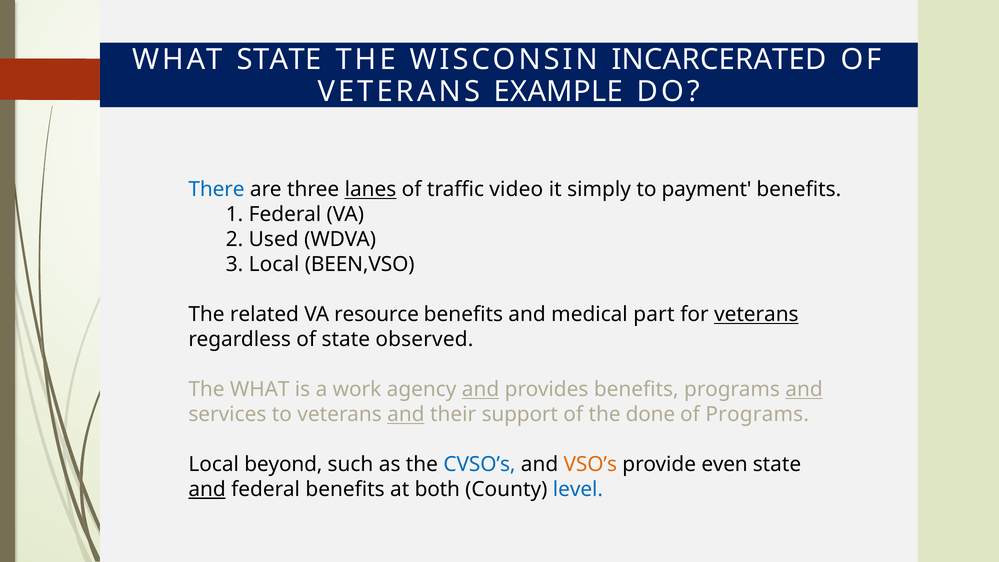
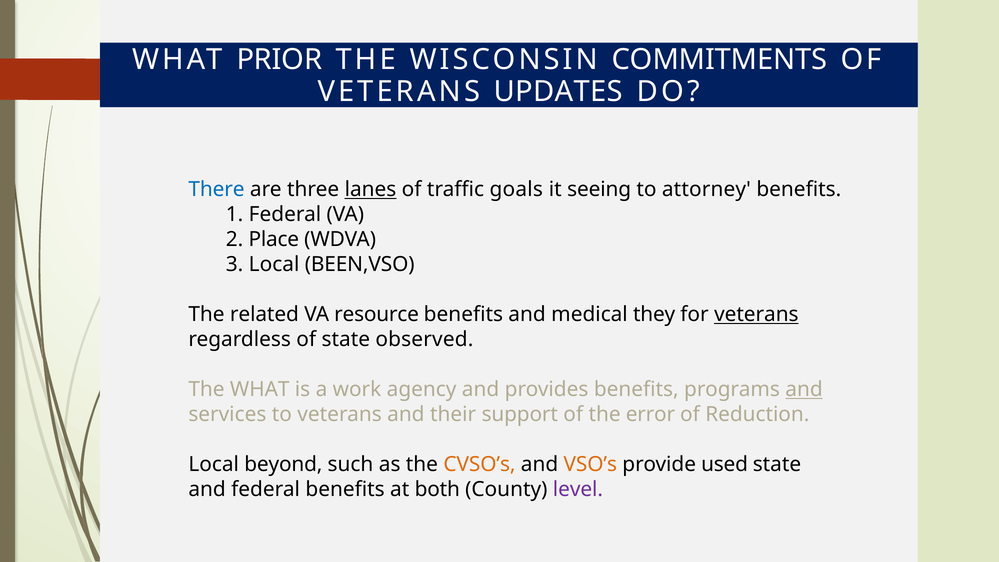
WHAT STATE: STATE -> PRIOR (279, 59)
INCARCERATED: INCARCERATED -> COMMITMENTS (719, 59)
EXAMPLE: EXAMPLE -> UPDATES (558, 92)
video: video -> goals (516, 190)
simply: simply -> seeing (599, 190)
payment: payment -> attorney (706, 190)
Used: Used -> Place (274, 239)
part: part -> they (654, 314)
and underline: present -> none (481, 389)
and underline: present -> none (406, 414)
done: done -> error (650, 414)
of Programs: Programs -> Reduction (757, 414)
CVSO’s colour: blue -> orange (479, 464)
even: even -> used (725, 464)
and underline: present -> none (207, 489)
level colour: blue -> purple (578, 489)
